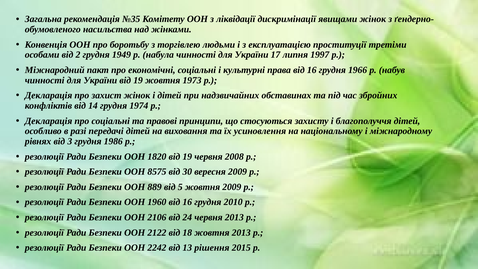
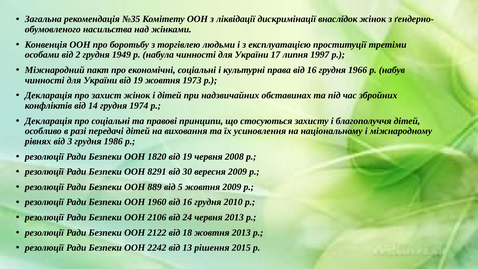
явищами: явищами -> внаслідок (338, 19)
8575: 8575 -> 8291 (157, 172)
